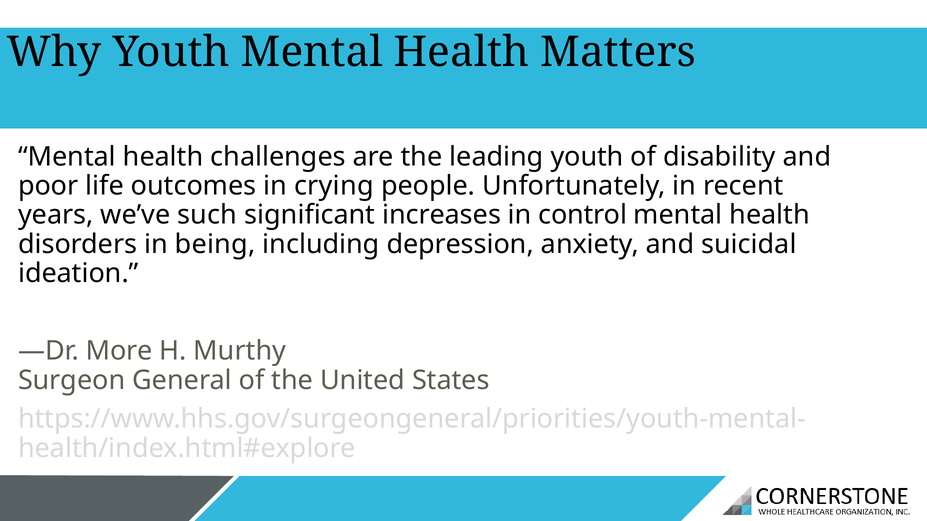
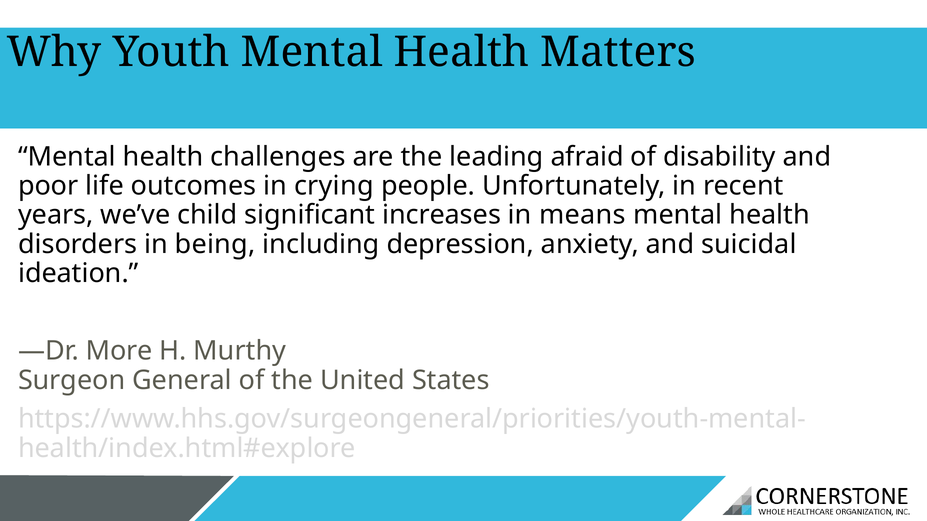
leading youth: youth -> afraid (587, 157)
such: such -> child (207, 215)
control: control -> means (582, 215)
